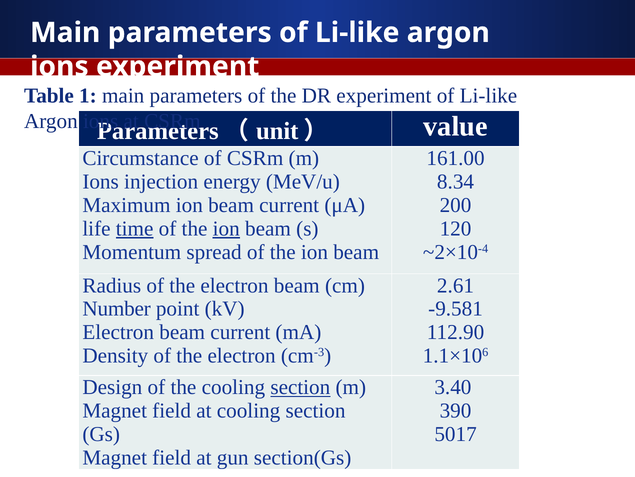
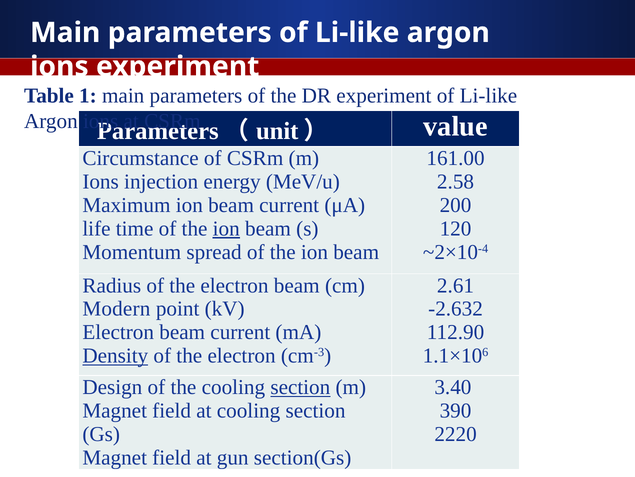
8.34: 8.34 -> 2.58 (456, 182)
time underline: present -> none (135, 228)
Number: Number -> Modern (116, 309)
-9.581: -9.581 -> -2.632 (456, 309)
Density underline: none -> present (115, 355)
5017: 5017 -> 2220 (456, 433)
